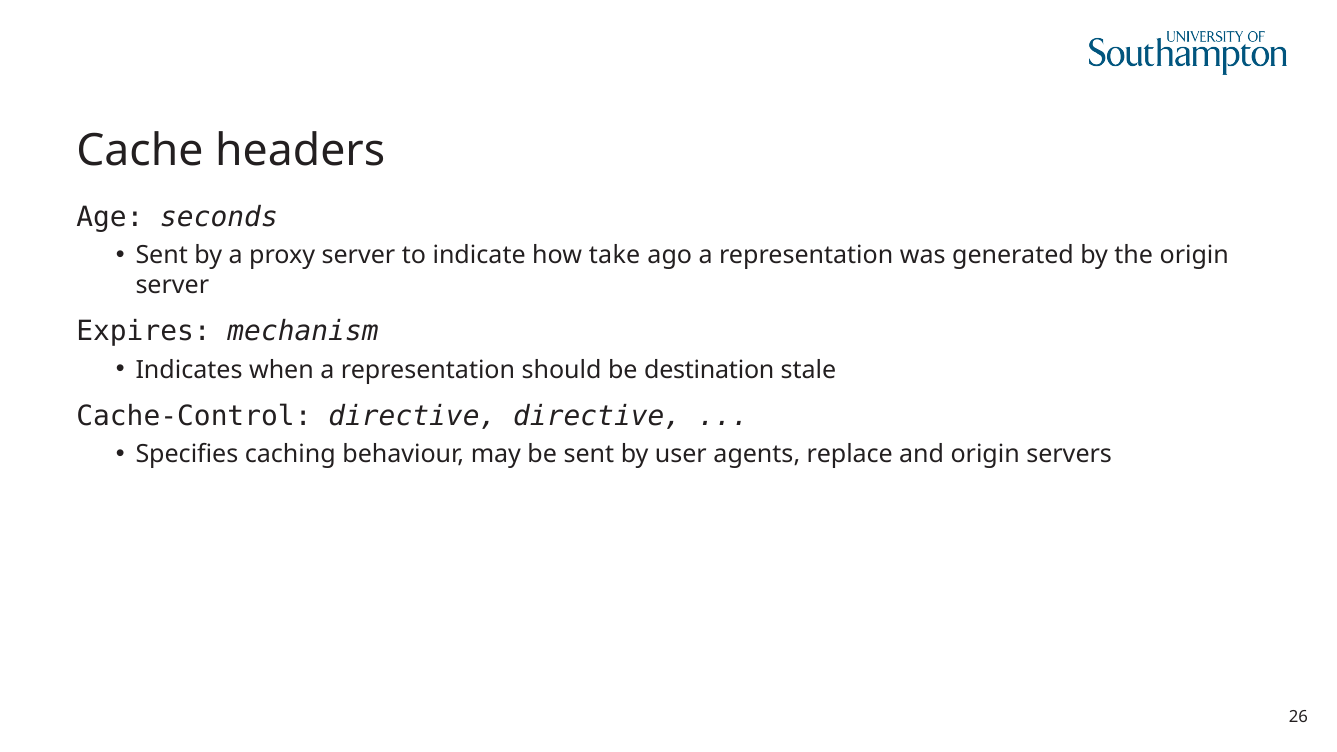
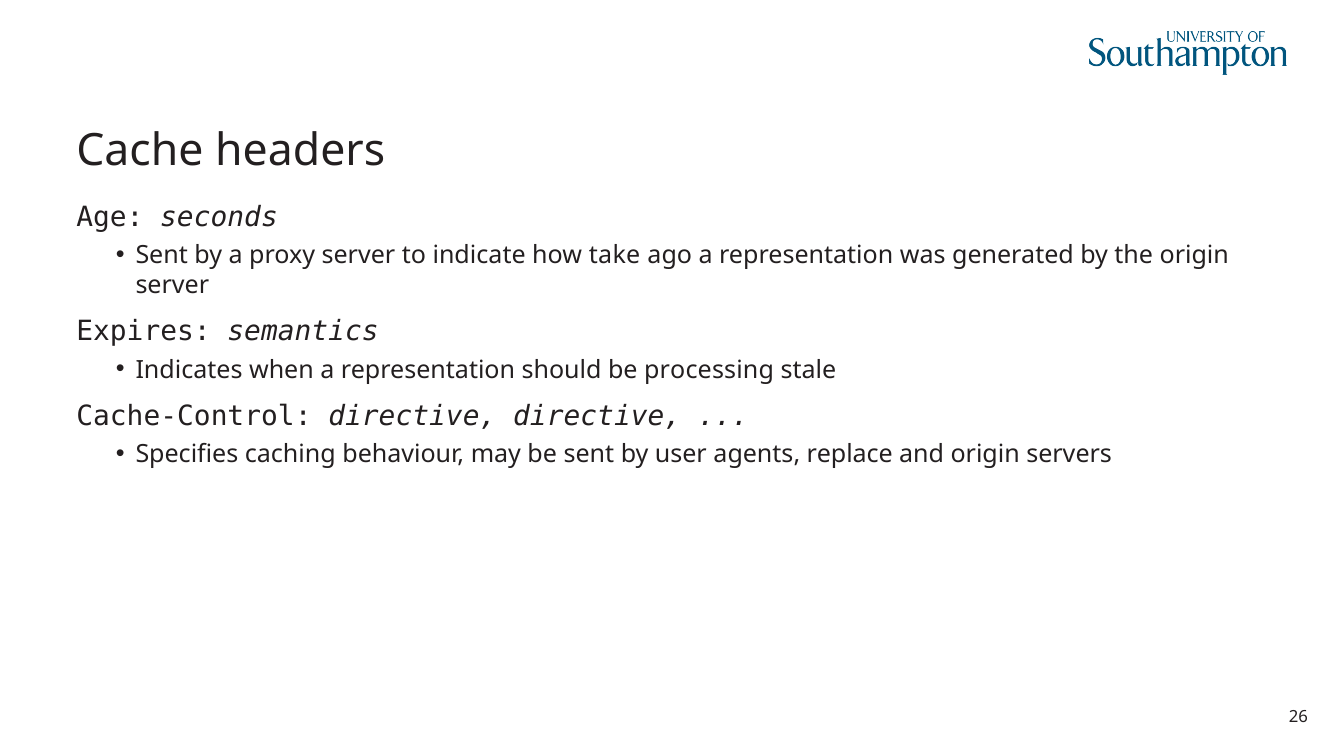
mechanism: mechanism -> semantics (303, 332)
destination: destination -> processing (709, 370)
